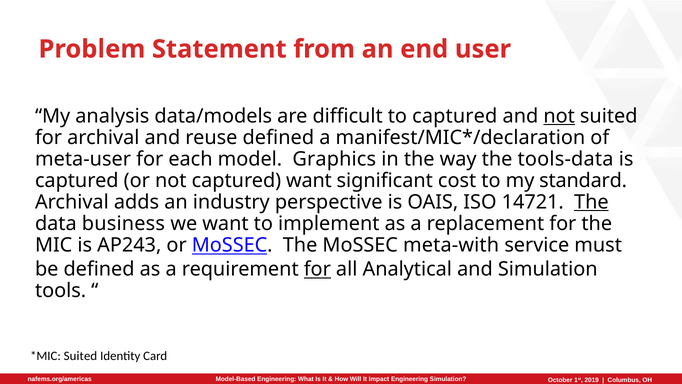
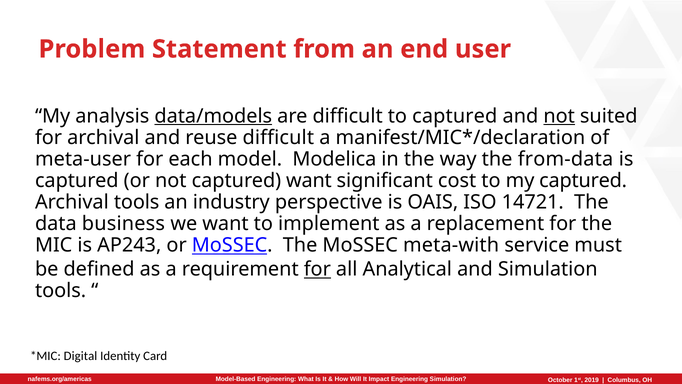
data/models underline: none -> present (213, 116)
reuse defined: defined -> difficult (278, 137)
Graphics: Graphics -> Modelica (334, 159)
tools-data: tools-data -> from-data (566, 159)
my standard: standard -> captured (583, 180)
Archival adds: adds -> tools (137, 202)
The underline: present -> none (591, 202)
Suited: Suited -> Digital (80, 356)
